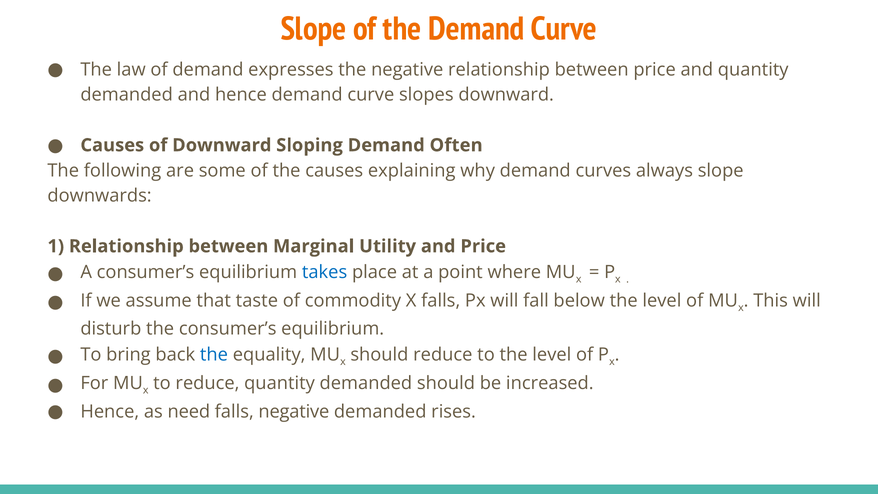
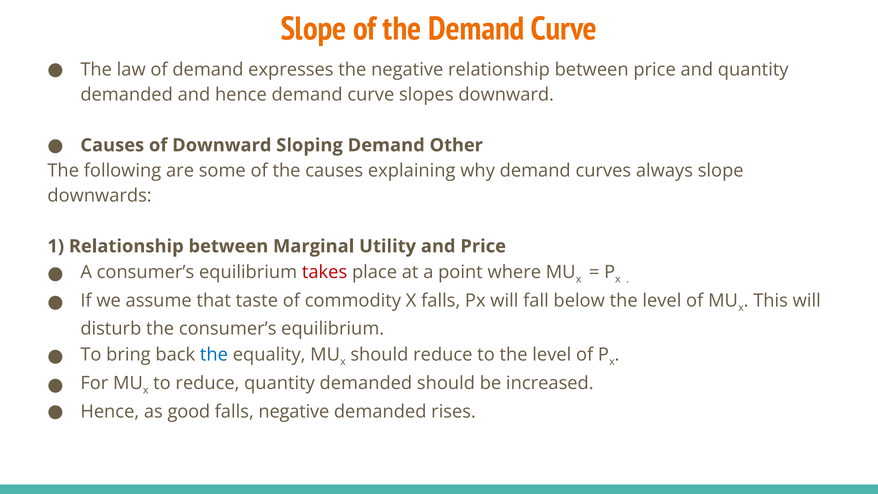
Often: Often -> Other (456, 145)
takes colour: blue -> red (325, 272)
need: need -> good (189, 412)
